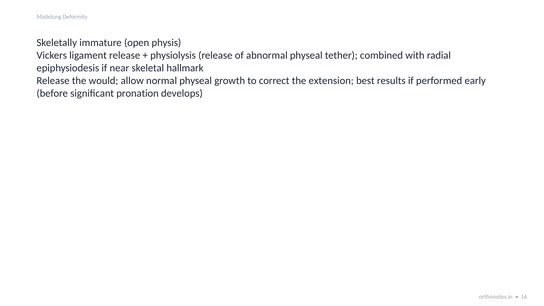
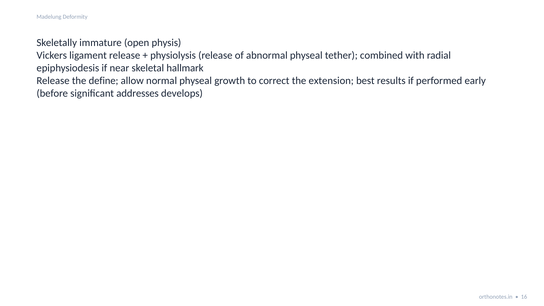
would: would -> define (104, 81)
pronation: pronation -> addresses (138, 93)
